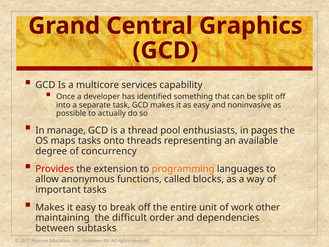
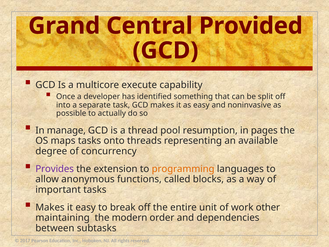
Graphics: Graphics -> Provided (251, 26)
services: services -> execute (139, 85)
enthusiasts: enthusiasts -> resumption (210, 130)
Provides colour: red -> purple (55, 169)
difficult: difficult -> modern (130, 218)
